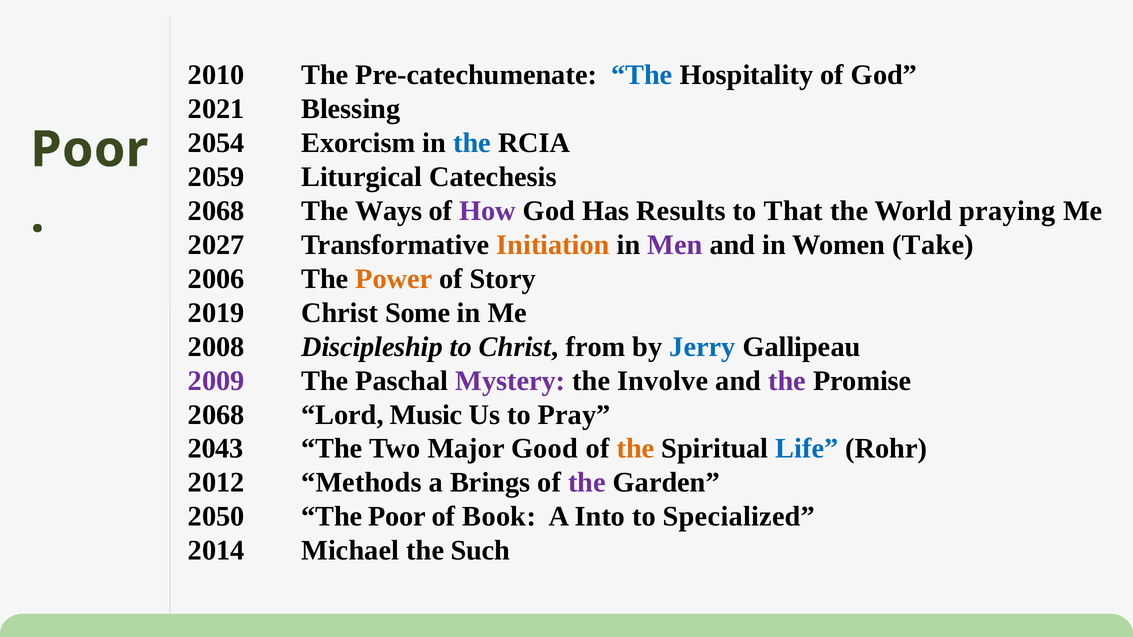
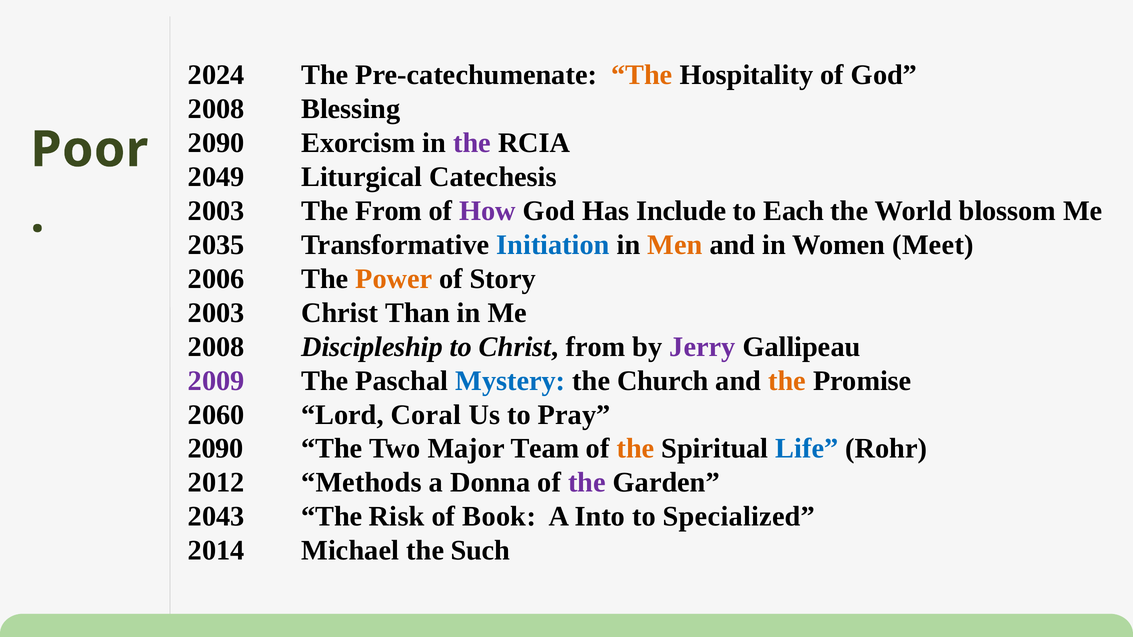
2010: 2010 -> 2024 (216, 75)
The colour: blue -> orange (642, 75)
2021: 2021 -> 2008 (216, 109)
2054: 2054 -> 2090 (216, 143)
the colour: blue -> purple (472, 143)
2059: 2059 -> 2049 (216, 177)
2068: 2068 -> 2003 (216, 211)
The Ways: Ways -> From (389, 211)
Results: Results -> Include (681, 211)
That: That -> Each (794, 211)
praying: praying -> blossom (1007, 211)
2027: 2027 -> 2035 (216, 245)
Initiation colour: orange -> blue (553, 245)
Men colour: purple -> orange (675, 245)
Take: Take -> Meet (933, 245)
2019: 2019 -> 2003 (216, 313)
Some: Some -> Than (418, 313)
Jerry colour: blue -> purple (702, 347)
Mystery colour: purple -> blue (510, 381)
Involve: Involve -> Church (663, 381)
the colour: purple -> orange (787, 381)
2068: 2068 -> 2060 (216, 415)
Music: Music -> Coral (426, 415)
2043: 2043 -> 2090 (216, 449)
Good: Good -> Team (545, 449)
Brings: Brings -> Donna (490, 483)
2050: 2050 -> 2043 (216, 517)
The Poor: Poor -> Risk (397, 517)
